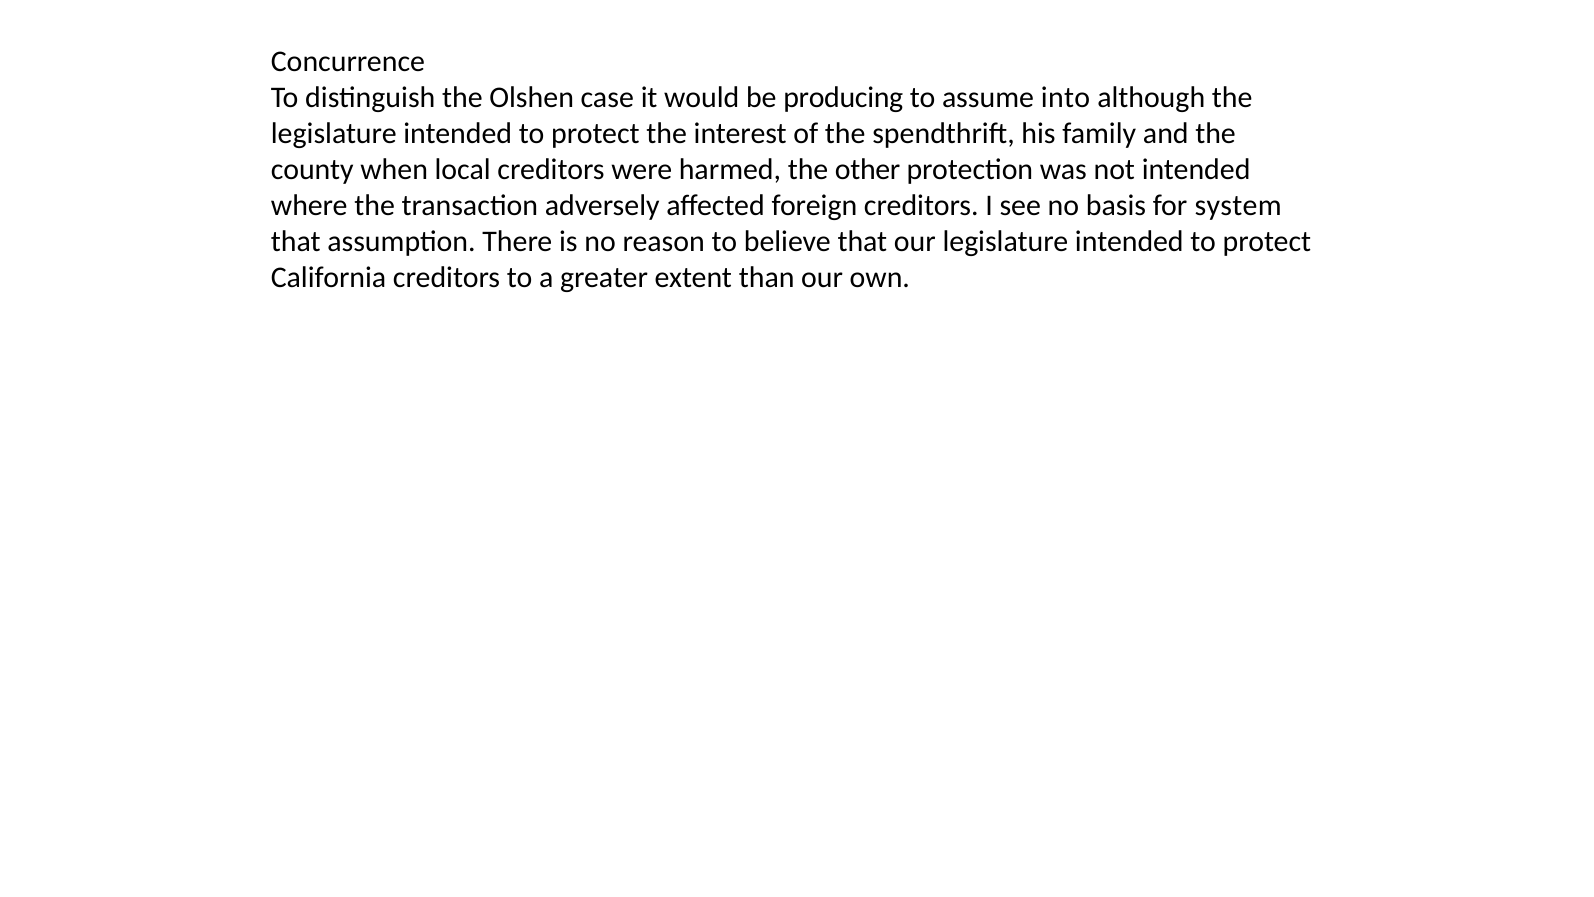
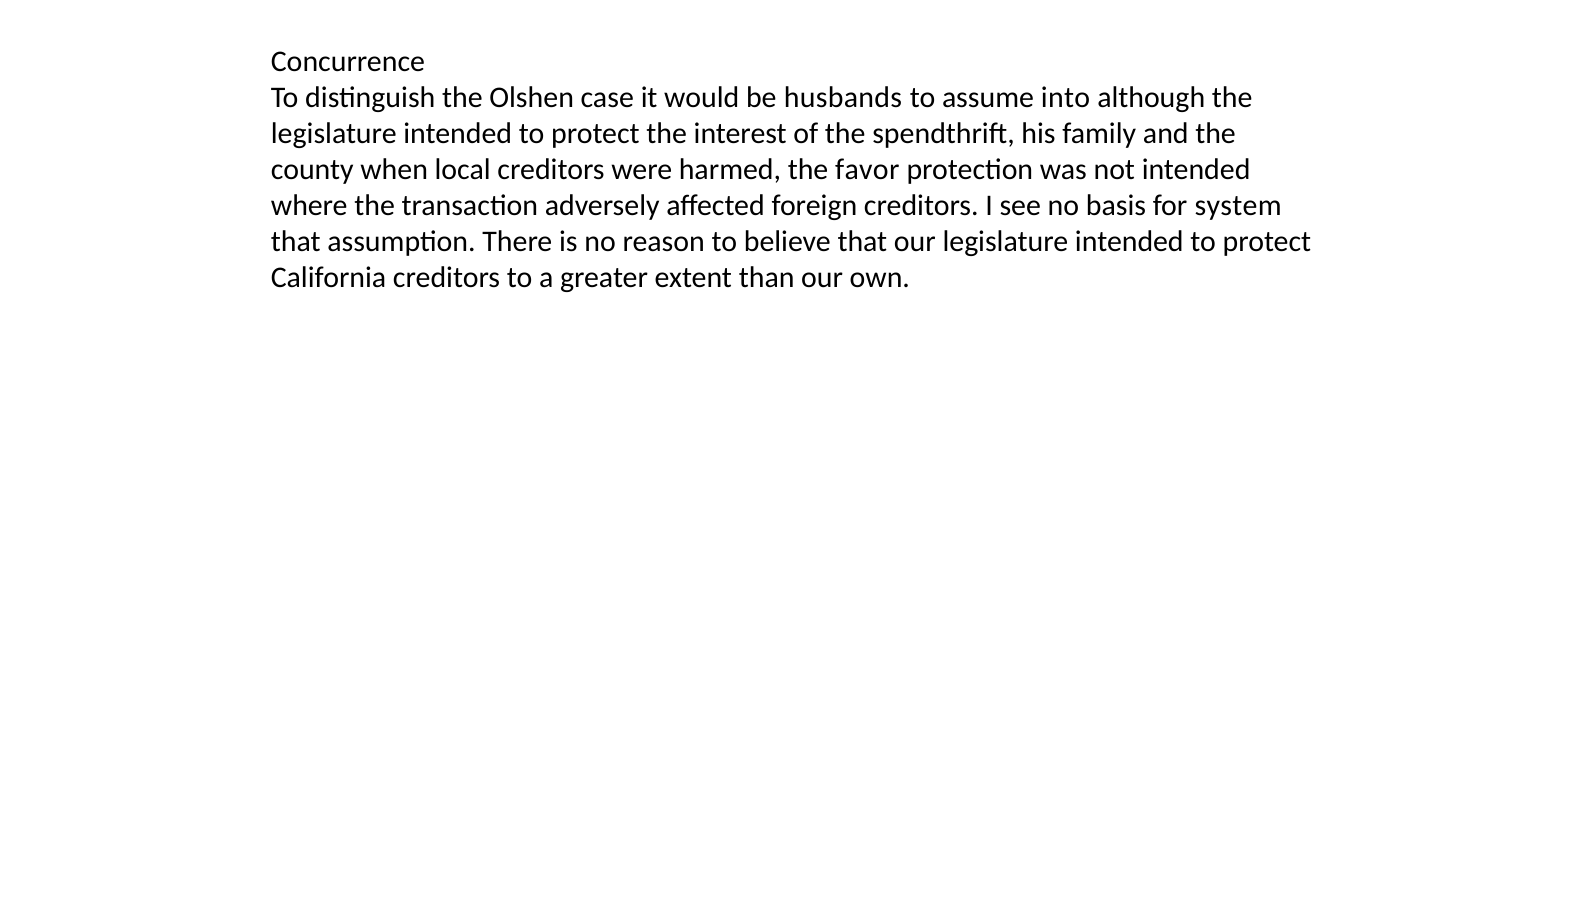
producing: producing -> husbands (843, 98)
other: other -> favor (867, 170)
